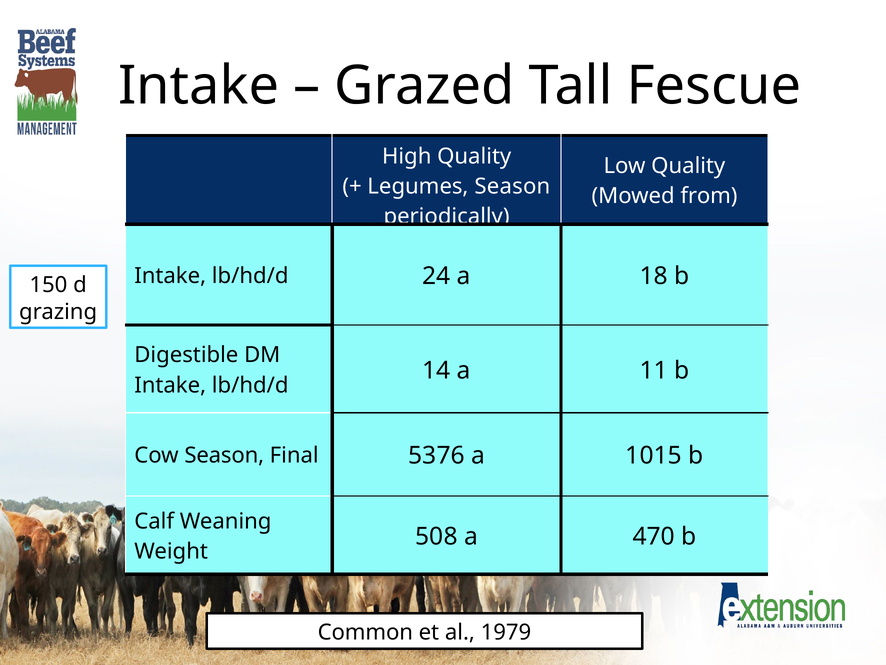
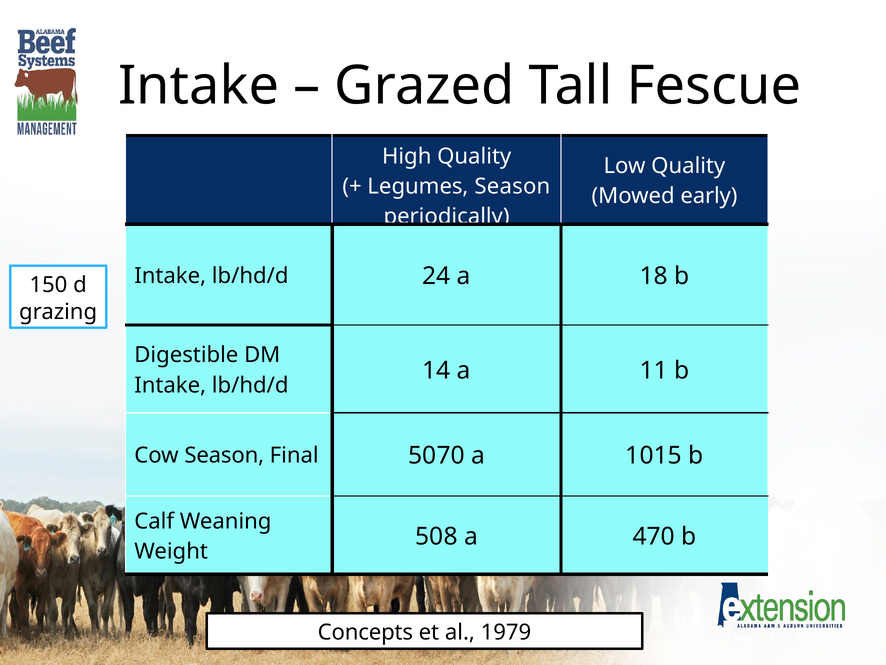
from: from -> early (709, 196)
5376: 5376 -> 5070 (437, 455)
Common: Common -> Concepts (365, 632)
